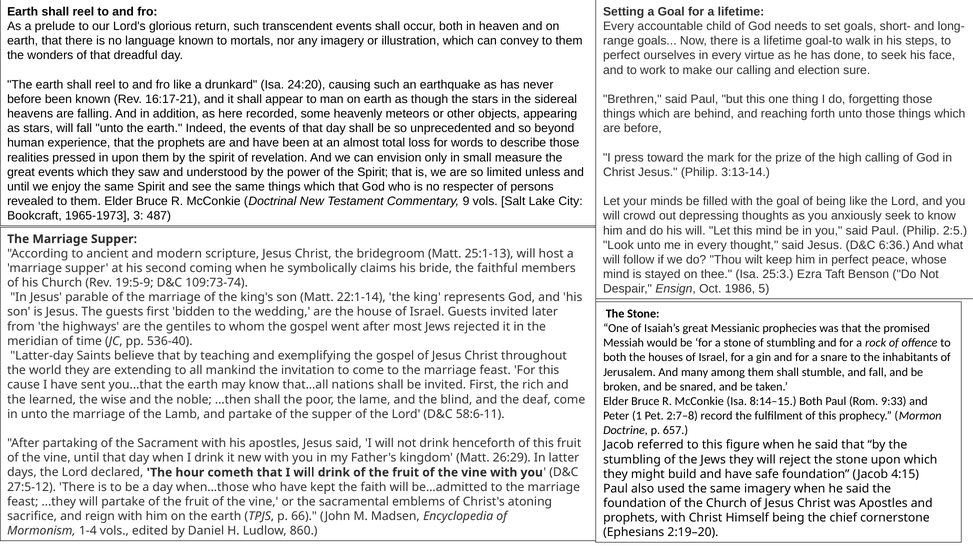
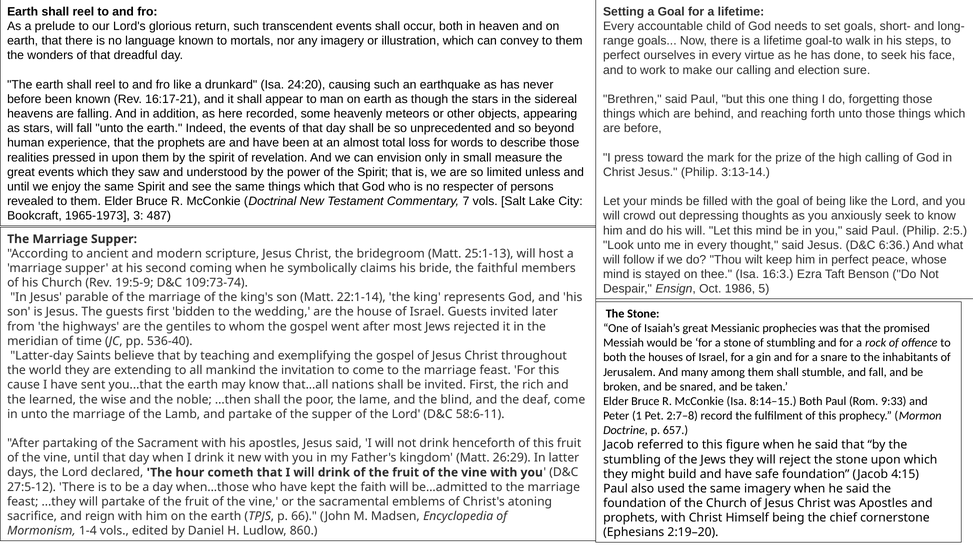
9: 9 -> 7 (466, 201)
25:3: 25:3 -> 16:3 (778, 274)
